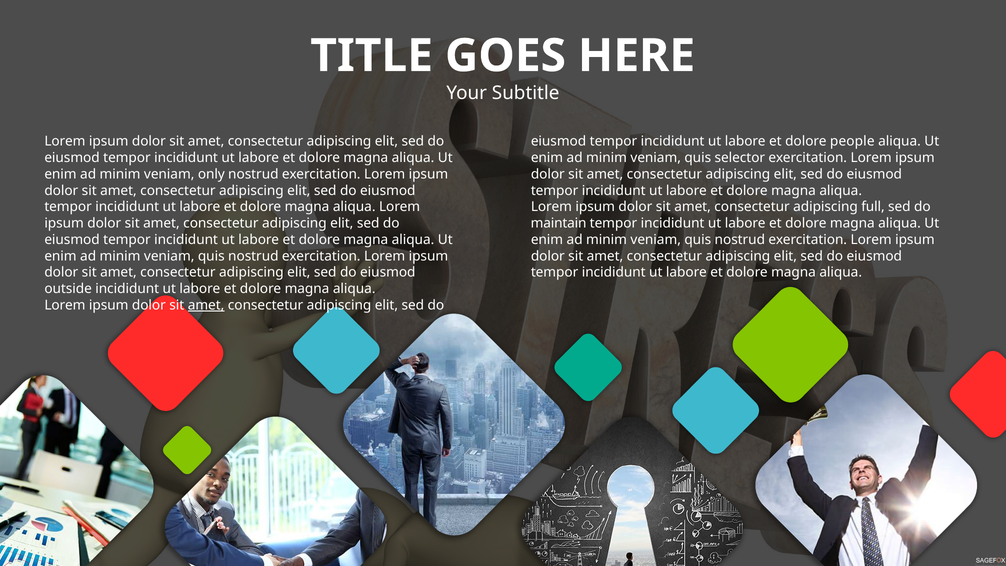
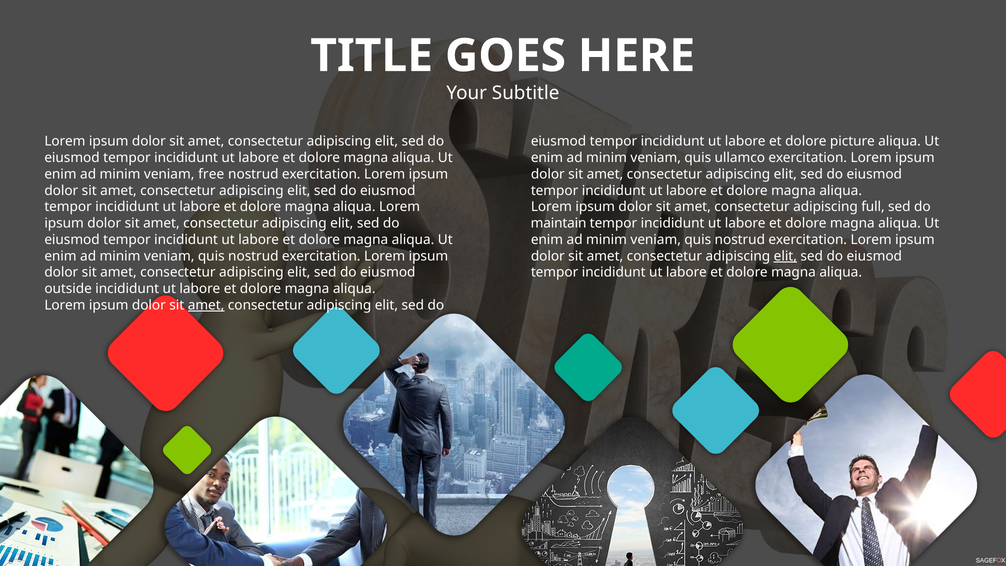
people: people -> picture (852, 141)
selector: selector -> ullamco (740, 158)
only: only -> free (211, 174)
elit underline: none -> present (785, 256)
